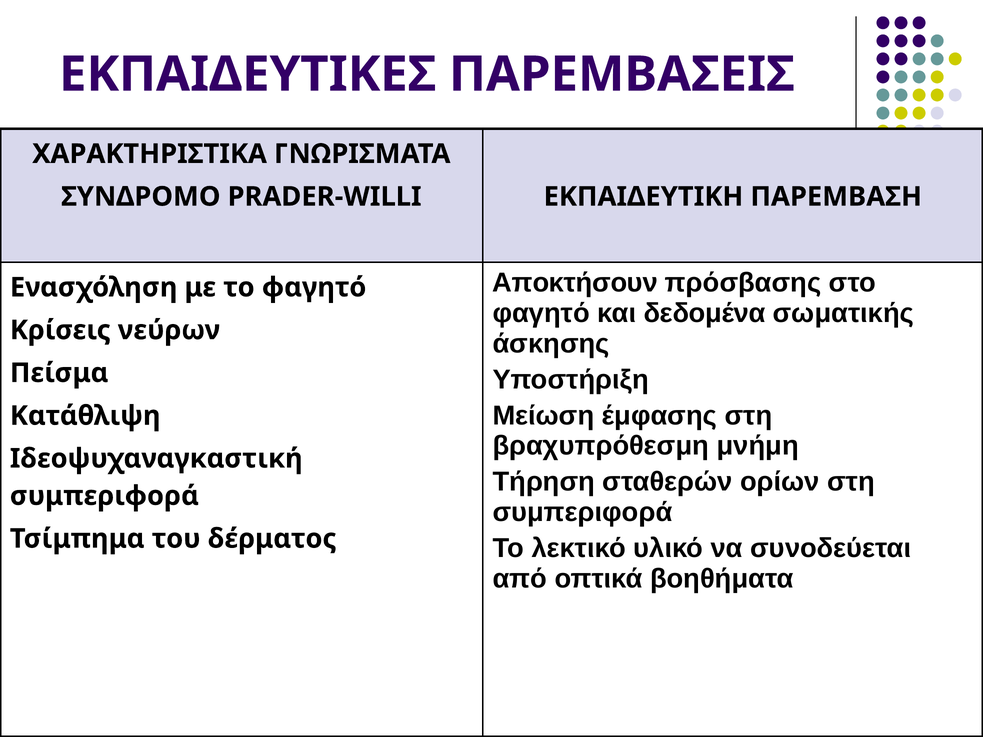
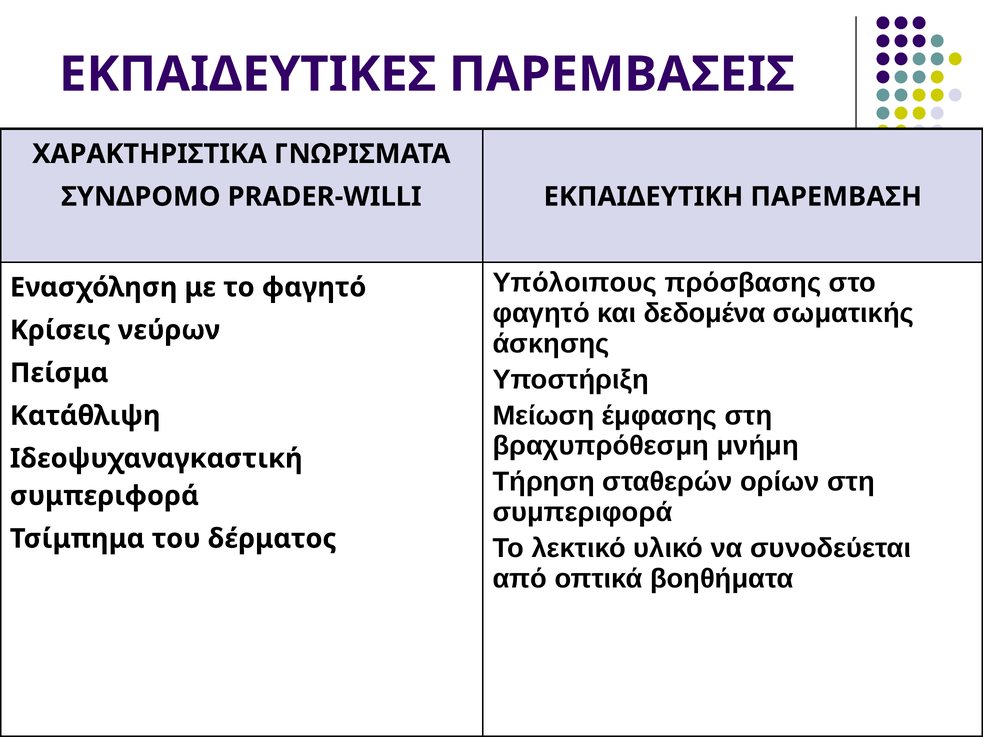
Αποκτήσουν: Αποκτήσουν -> Υπόλοιπους (575, 283)
